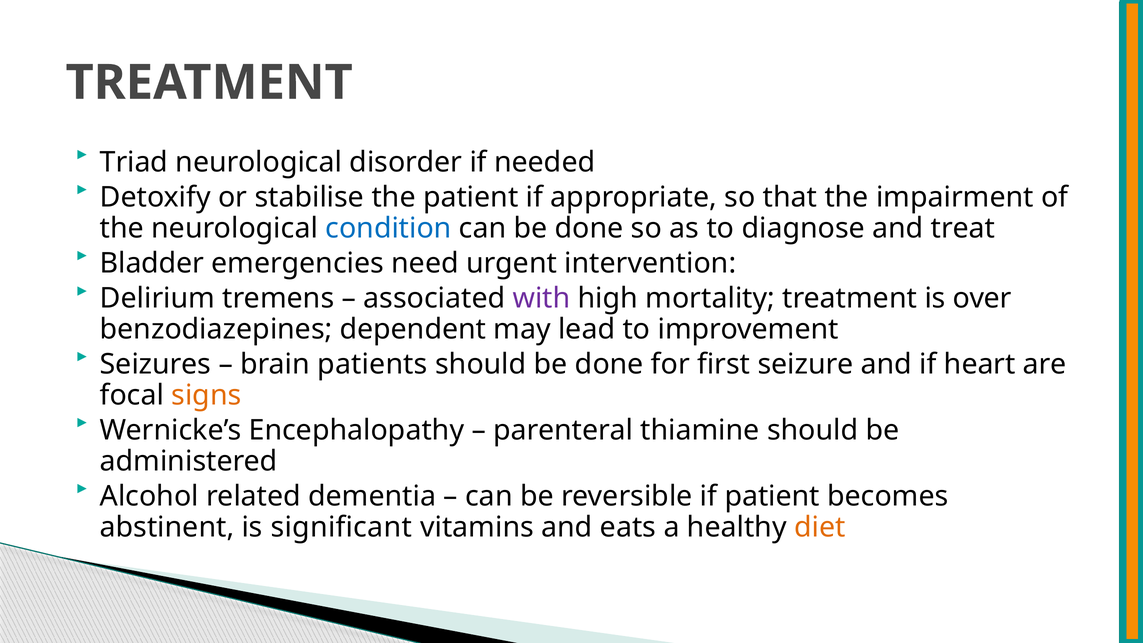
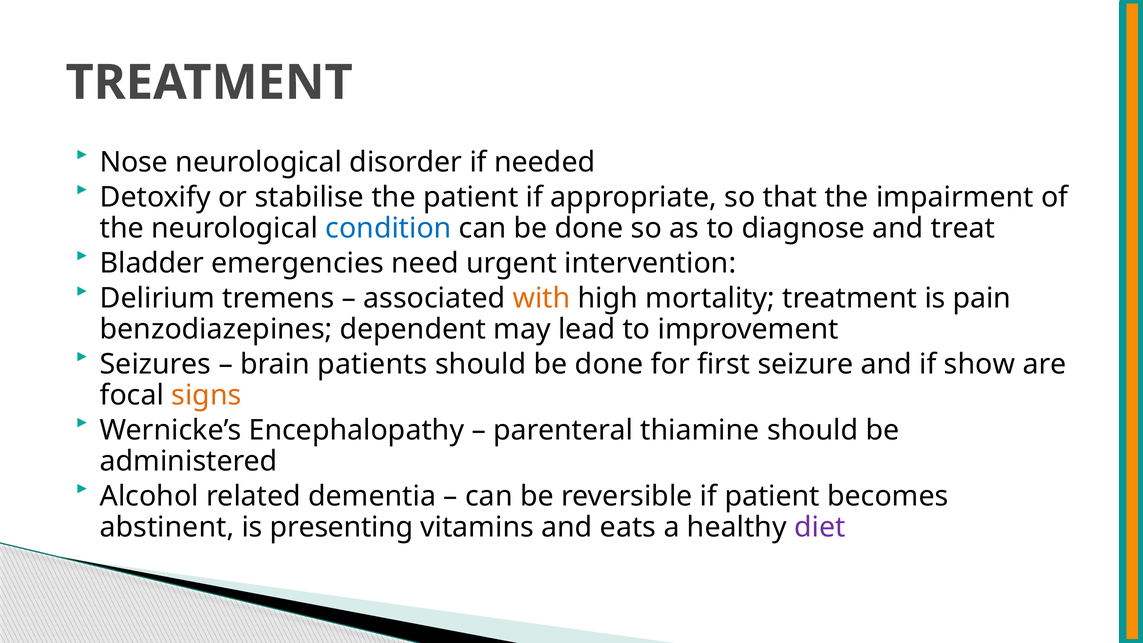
Triad: Triad -> Nose (134, 162)
with colour: purple -> orange (542, 298)
over: over -> pain (982, 298)
heart: heart -> show (980, 364)
significant: significant -> presenting (342, 527)
diet colour: orange -> purple (820, 527)
